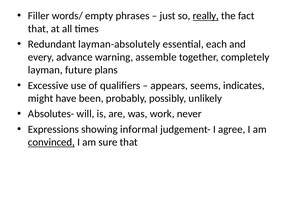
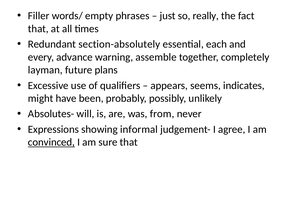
really underline: present -> none (206, 16)
layman-absolutely: layman-absolutely -> section-absolutely (119, 44)
work: work -> from (162, 114)
